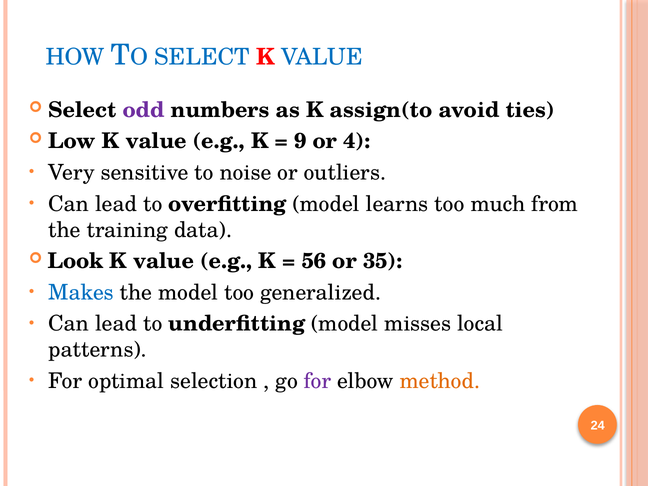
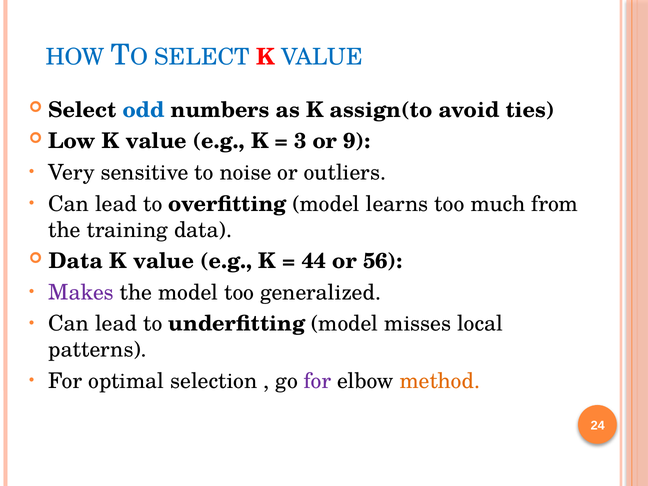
odd colour: purple -> blue (144, 110)
9: 9 -> 3 (300, 141)
4: 4 -> 9 (357, 141)
Look: Look -> Data (76, 261)
56: 56 -> 44 (314, 261)
35: 35 -> 56 (383, 261)
Makes colour: blue -> purple (81, 293)
